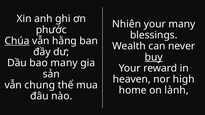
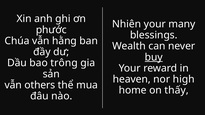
Chúa underline: present -> none (17, 41)
bao many: many -> trông (64, 63)
chung: chung -> others (40, 85)
lành: lành -> thấy (177, 91)
